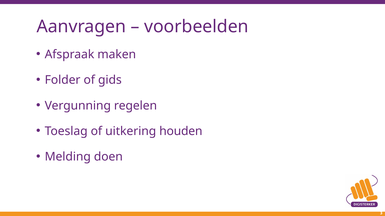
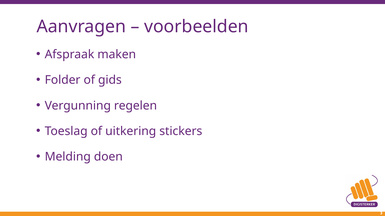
houden: houden -> stickers (181, 132)
